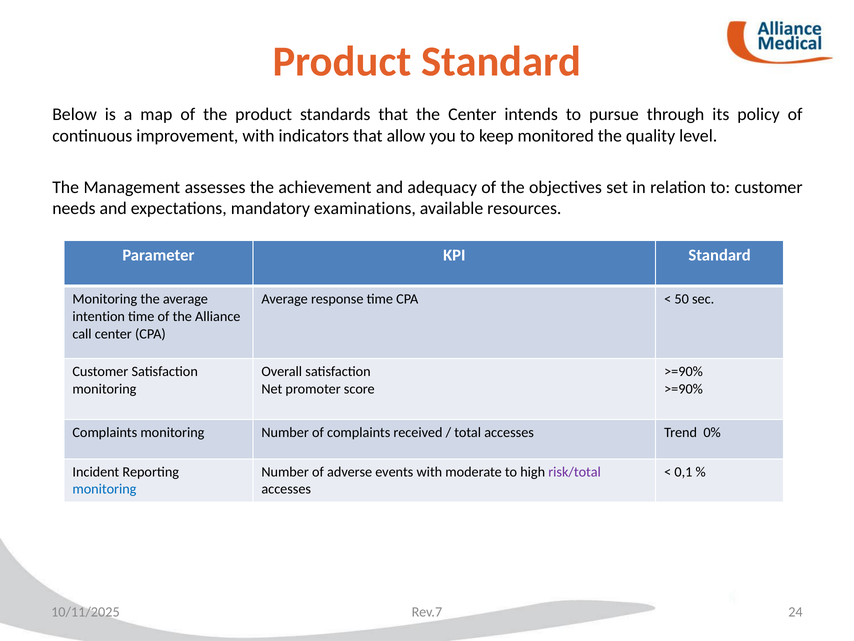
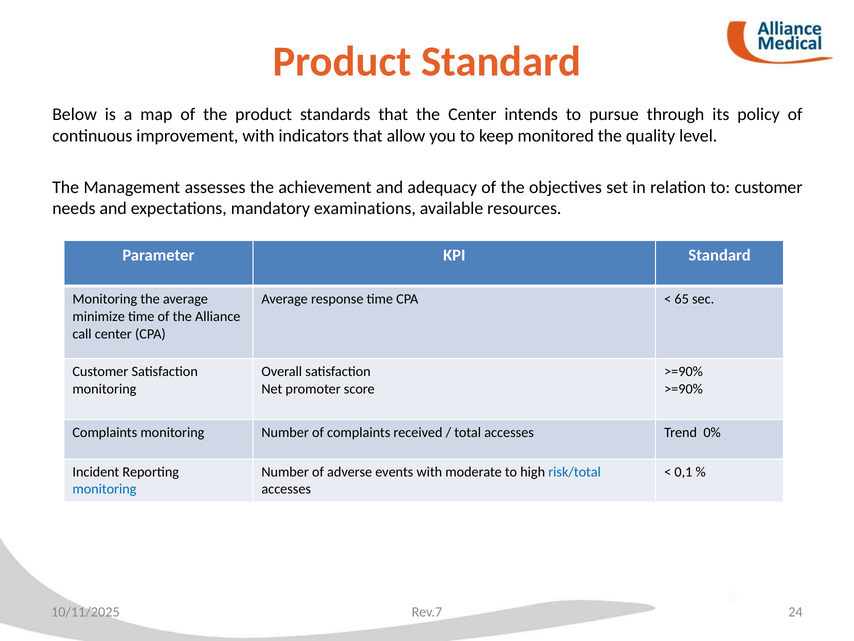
50: 50 -> 65 (682, 299)
intention: intention -> minimize (99, 316)
risk/total colour: purple -> blue (575, 471)
